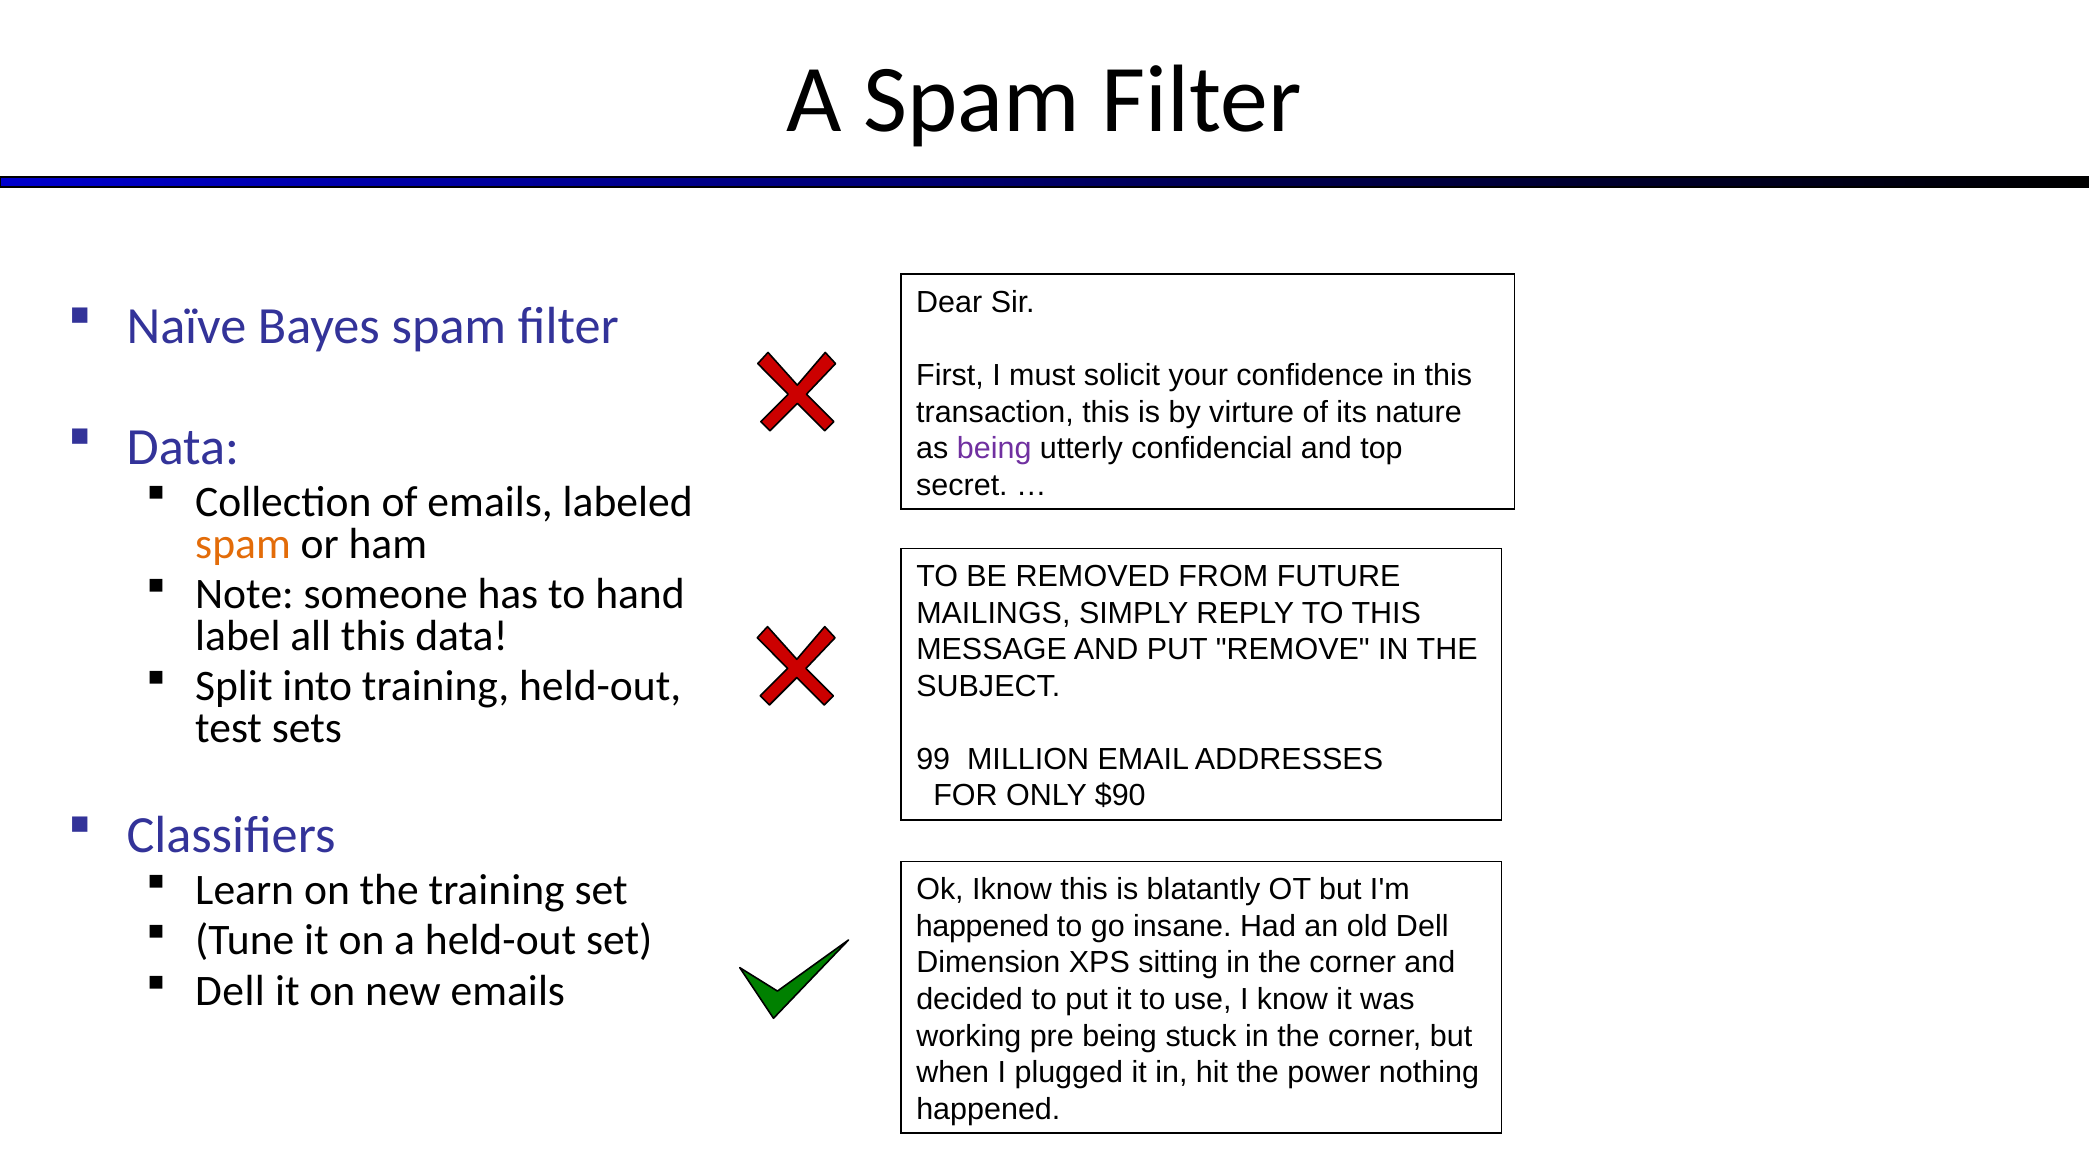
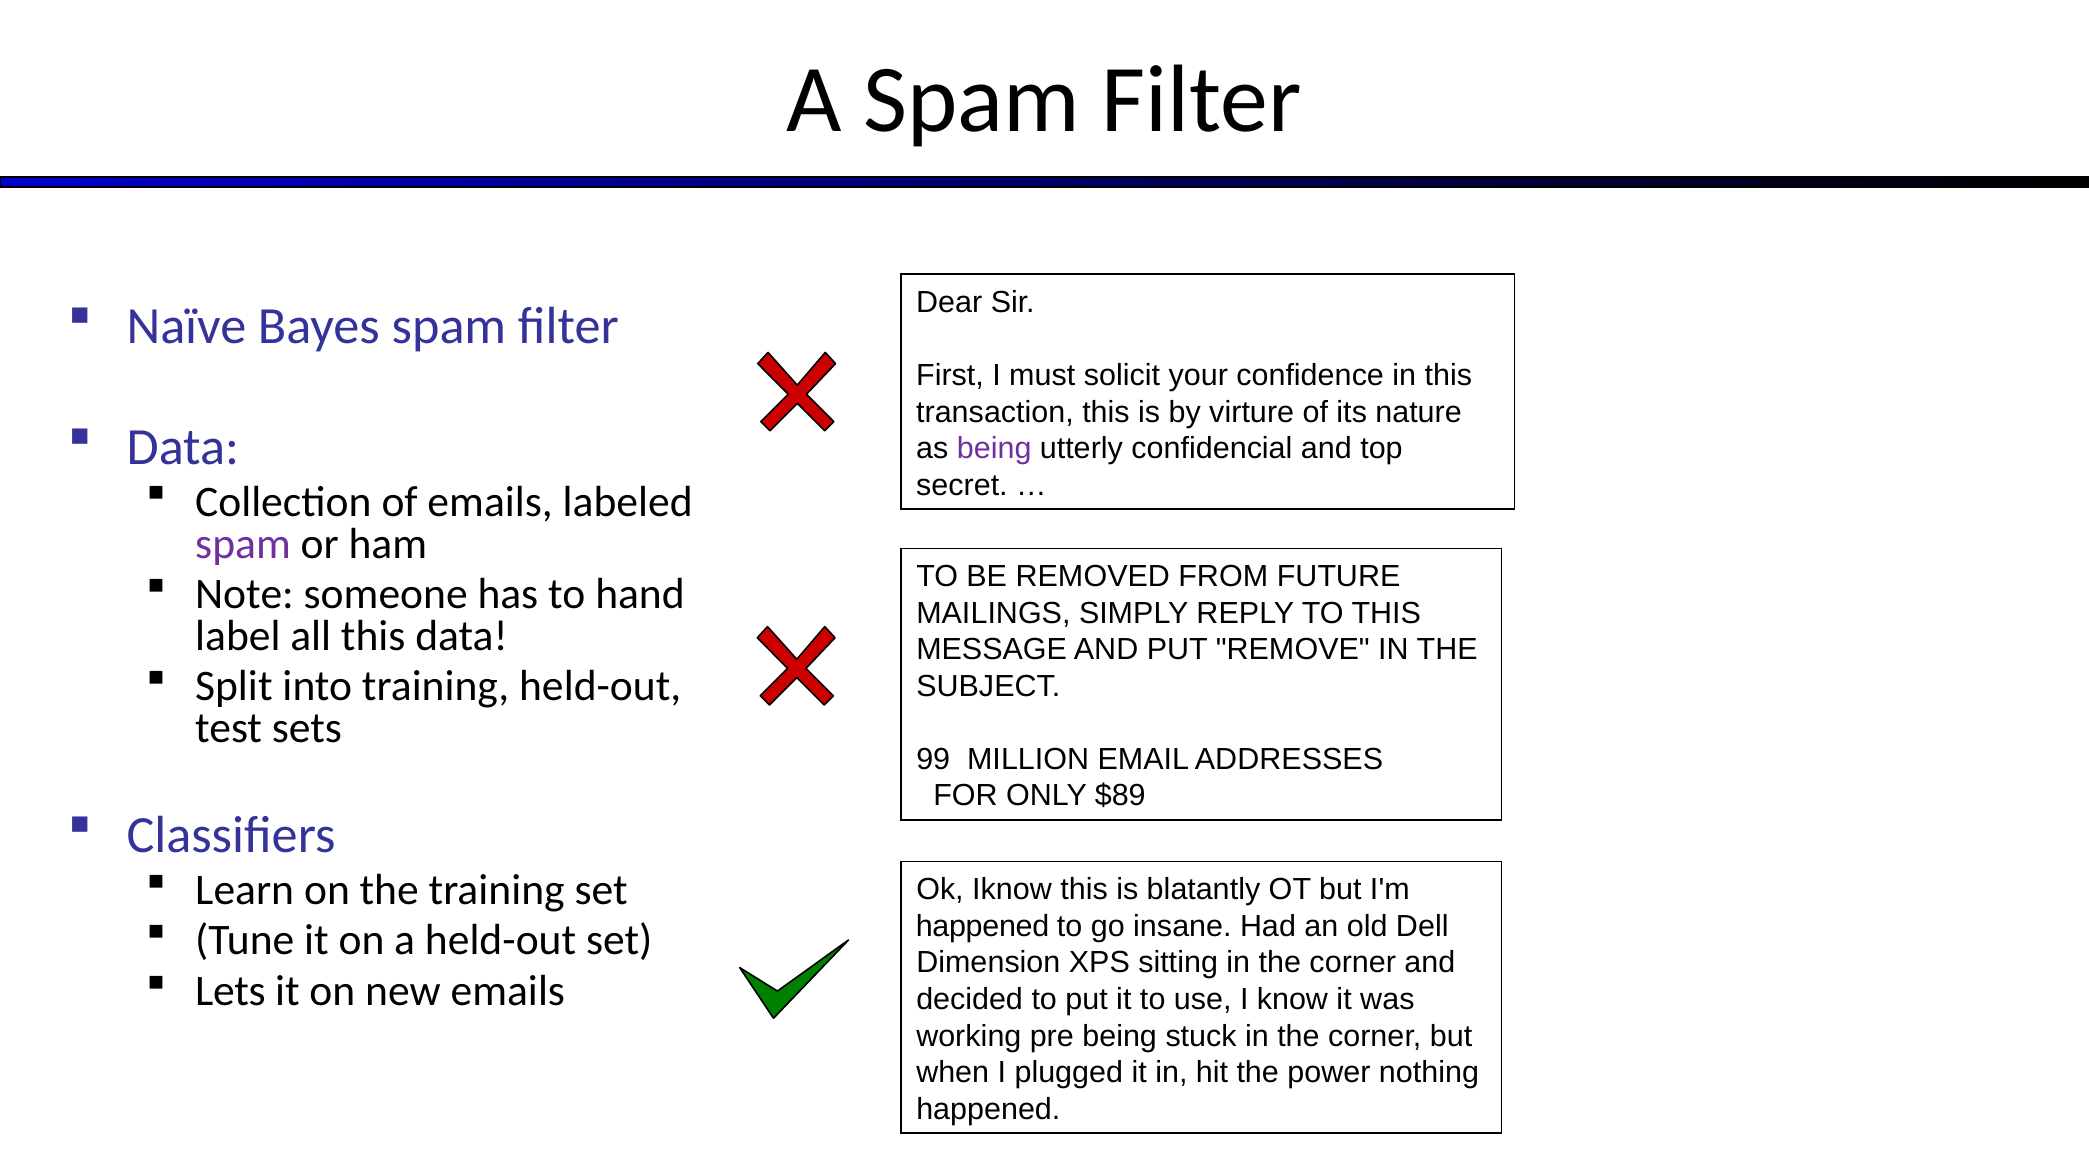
spam colour: orange -> purple (243, 544)
$90: $90 -> $89 (1120, 796)
Dell: Dell -> Lets (230, 991)
